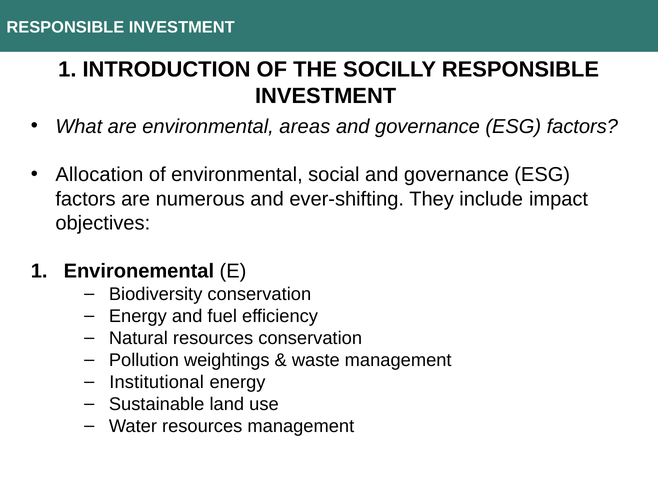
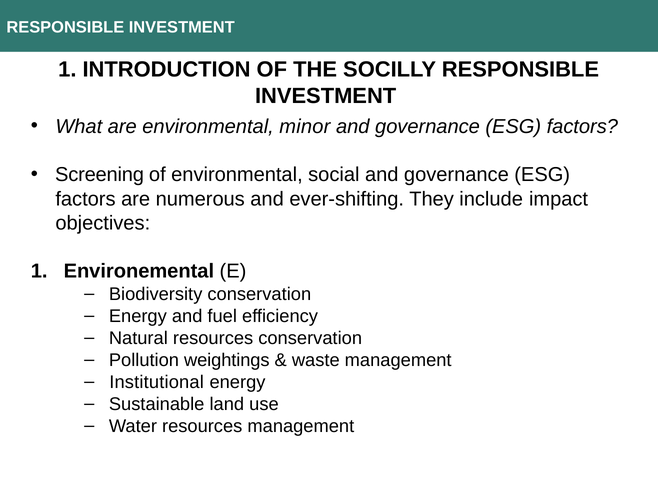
areas: areas -> minor (305, 126)
Allocation: Allocation -> Screening (100, 175)
